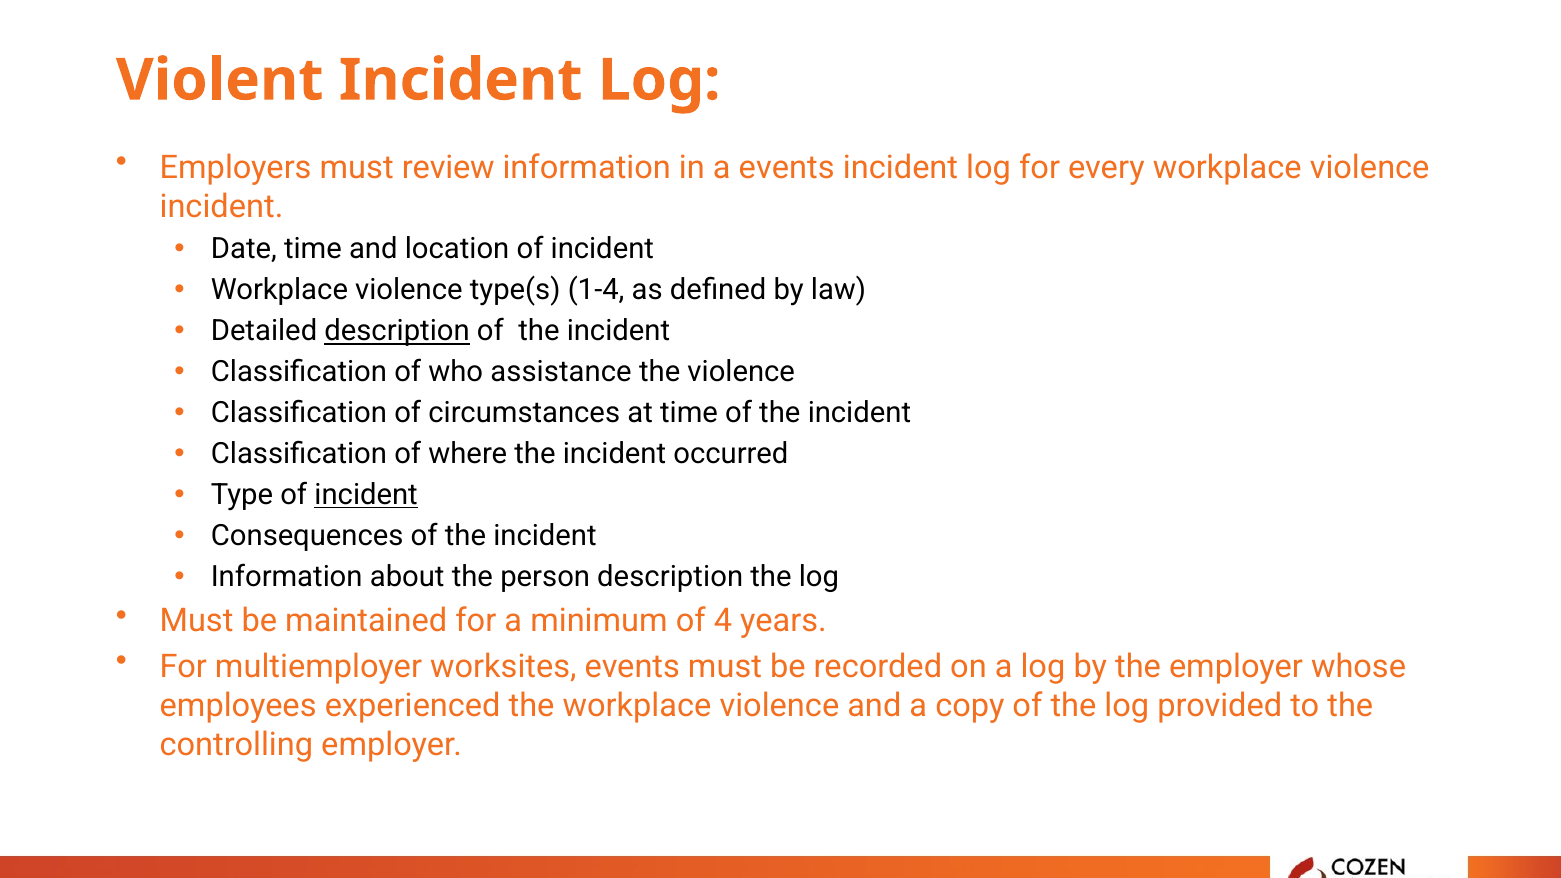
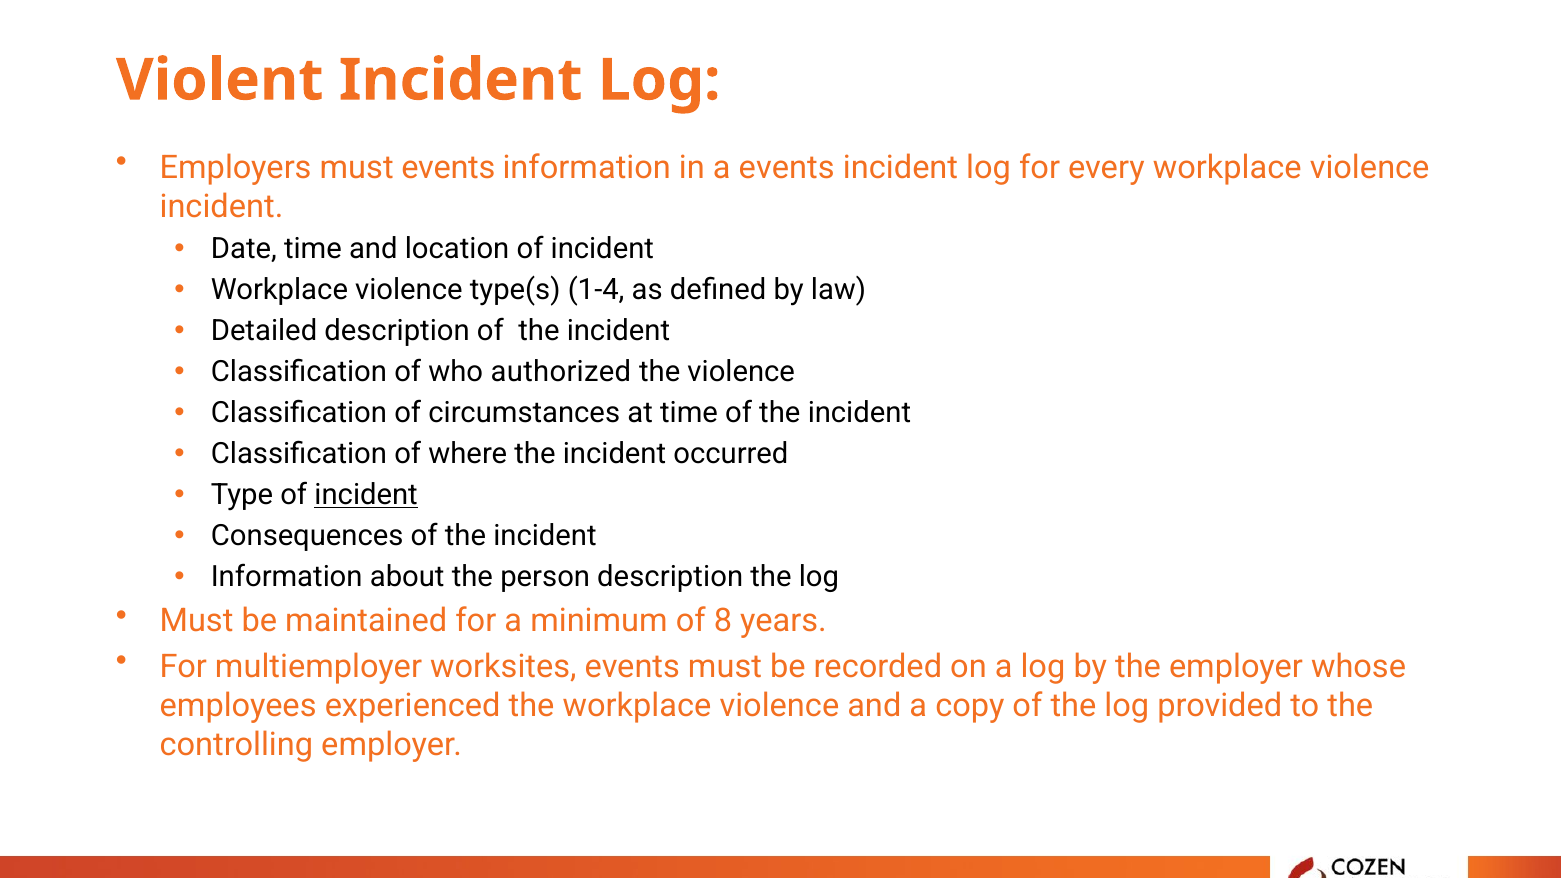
must review: review -> events (448, 167)
description underline: present -> none (397, 331)
assistance: assistance -> authorized (561, 372)
4: 4 -> 8 (723, 621)
